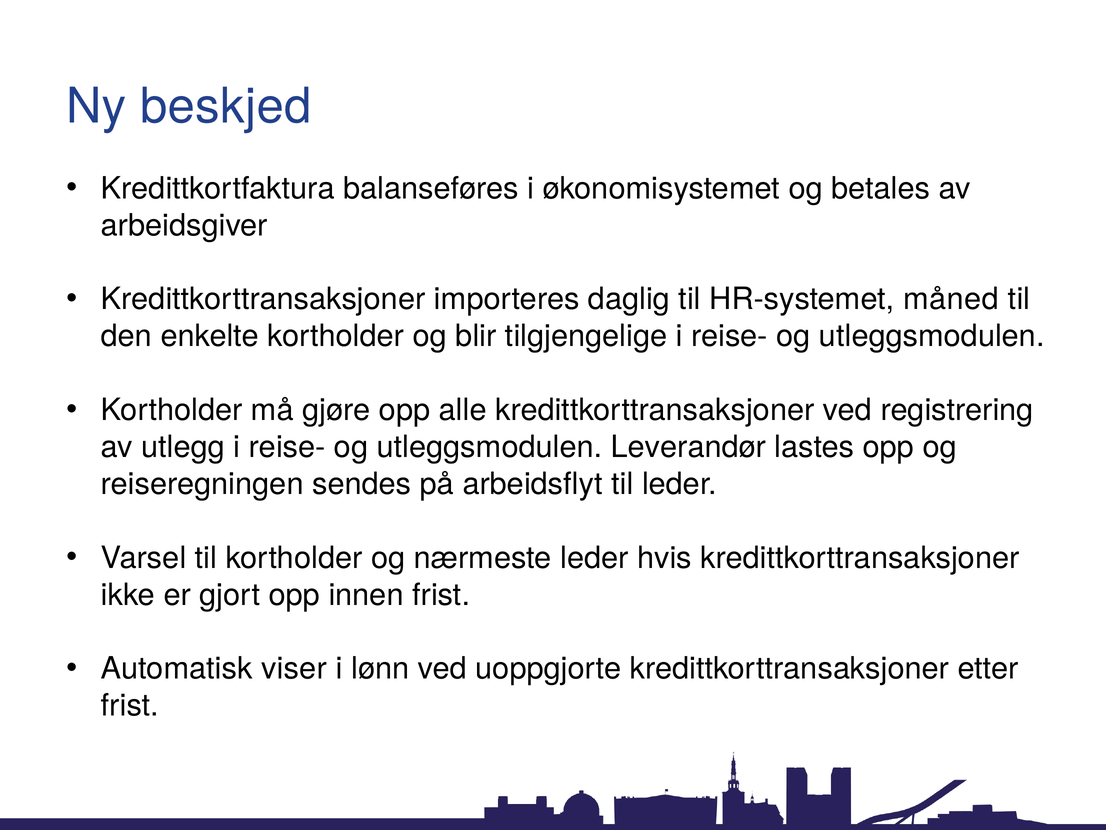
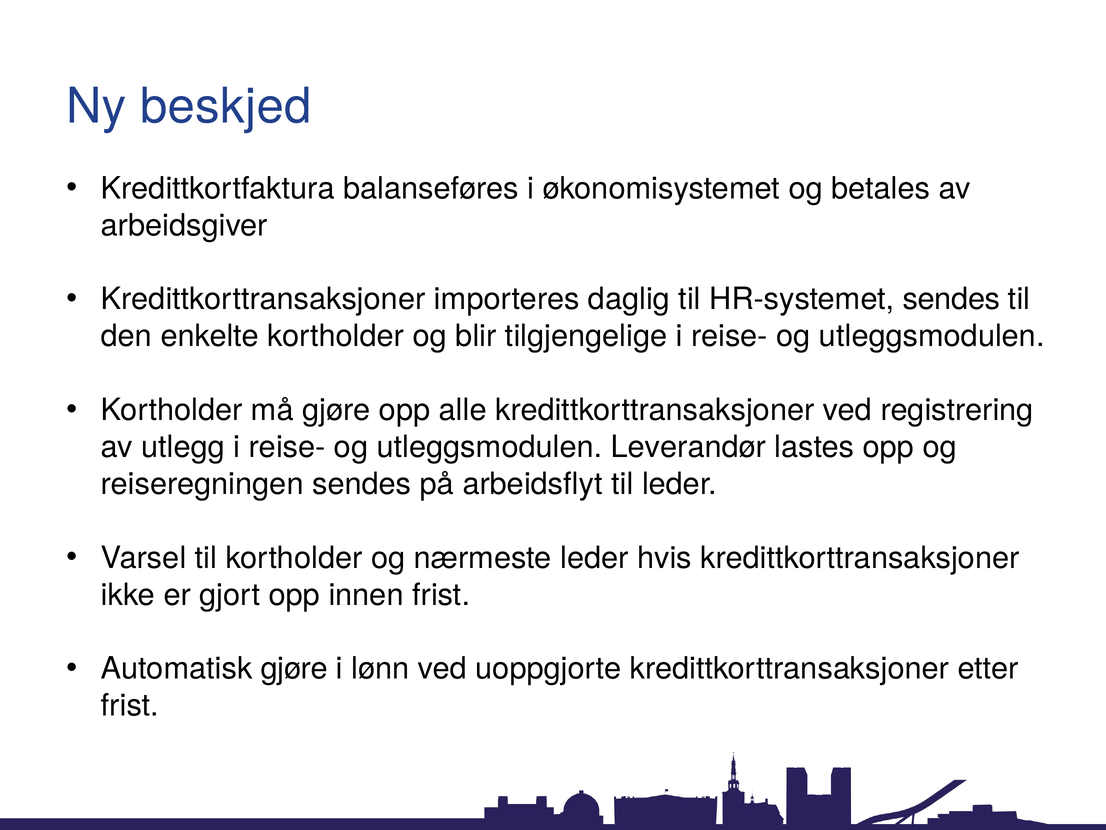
HR-systemet måned: måned -> sendes (951, 299)
Automatisk viser: viser -> gjøre (294, 668)
